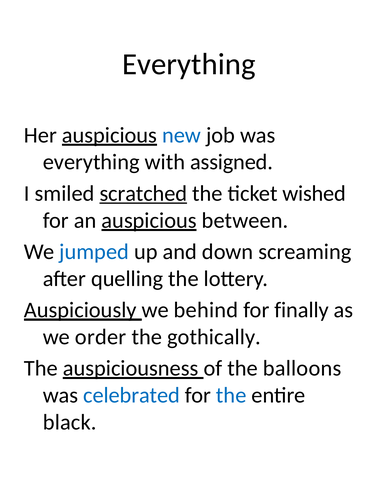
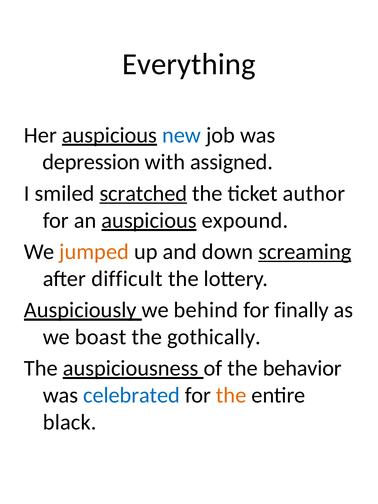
everything: everything -> depression (91, 162)
wished: wished -> author (314, 193)
between: between -> expound (245, 220)
jumped colour: blue -> orange (94, 252)
screaming underline: none -> present (305, 252)
quelling: quelling -> difficult (127, 279)
order: order -> boast (101, 337)
balloons: balloons -> behavior (302, 368)
the colour: blue -> orange (231, 395)
